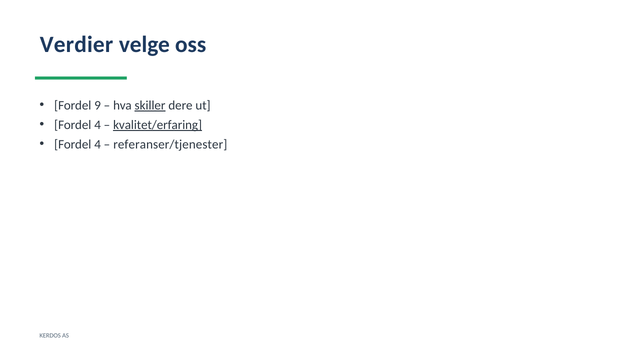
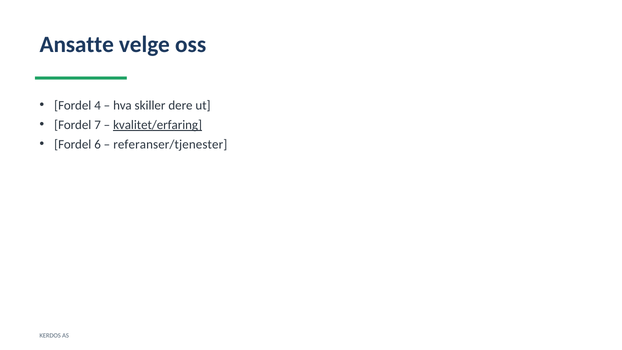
Verdier: Verdier -> Ansatte (77, 44)
9: 9 -> 4 (98, 105)
skiller underline: present -> none (150, 105)
4: 4 -> 7 (98, 125)
4: 4 -> 6 (98, 144)
